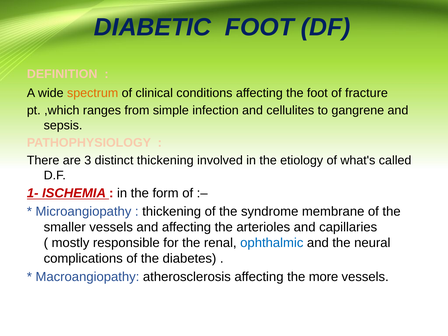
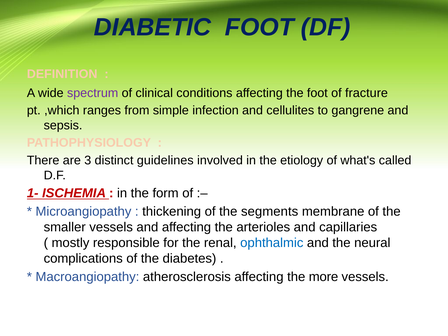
spectrum colour: orange -> purple (93, 93)
distinct thickening: thickening -> guidelines (165, 160)
syndrome: syndrome -> segments (270, 212)
